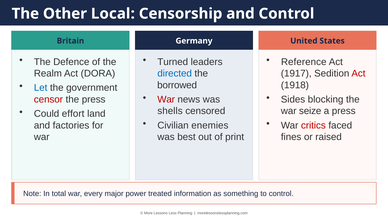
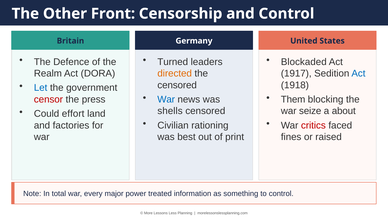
Local: Local -> Front (113, 14)
Reference: Reference -> Blockaded (304, 62)
directed colour: blue -> orange (175, 74)
Act colour: red -> blue (358, 74)
borrowed: borrowed -> censored (177, 85)
War colour: red -> blue (166, 100)
Sides: Sides -> Them (293, 100)
a press: press -> about (344, 111)
enemies: enemies -> rationing (210, 126)
